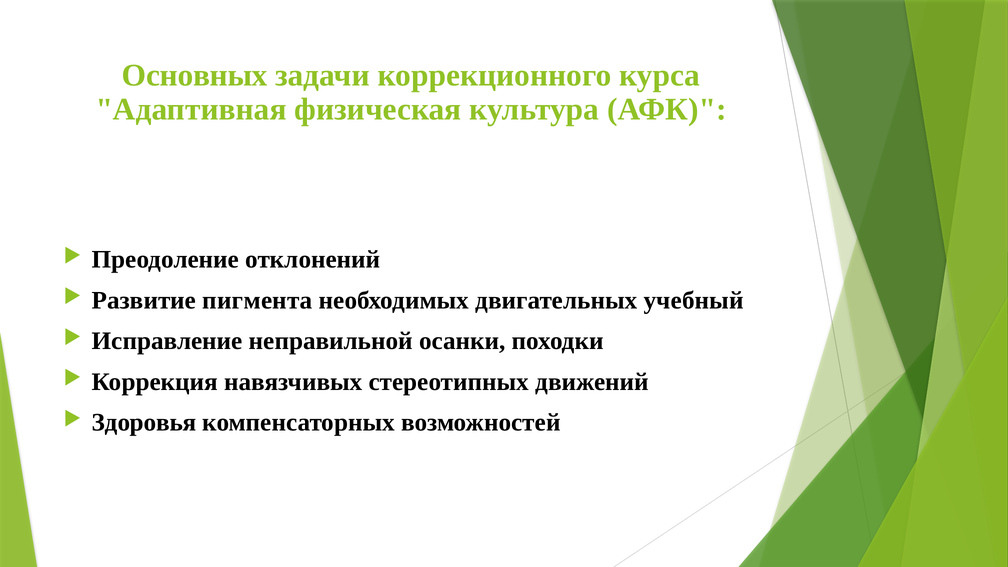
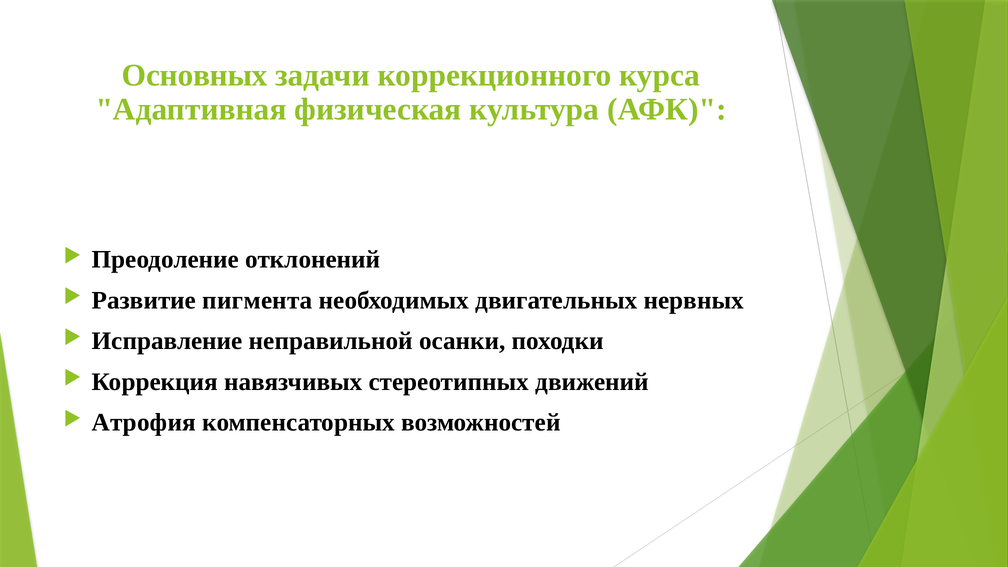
учебный: учебный -> нервных (694, 300)
Здоровья: Здоровья -> Атрофия (144, 422)
